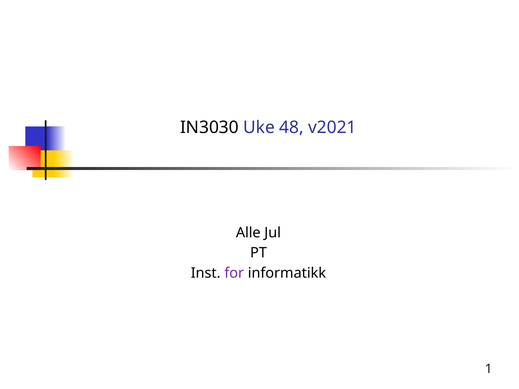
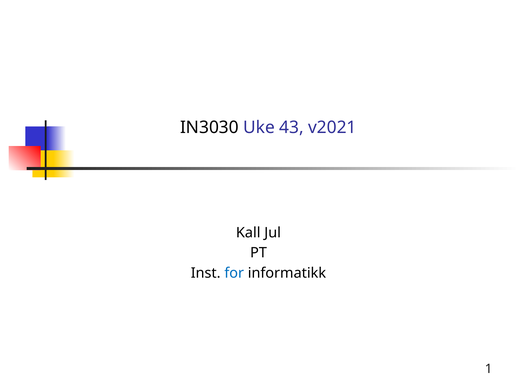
48: 48 -> 43 (292, 128)
Alle: Alle -> Kall (248, 233)
for colour: purple -> blue (234, 273)
